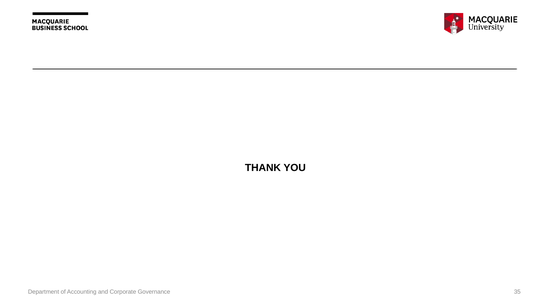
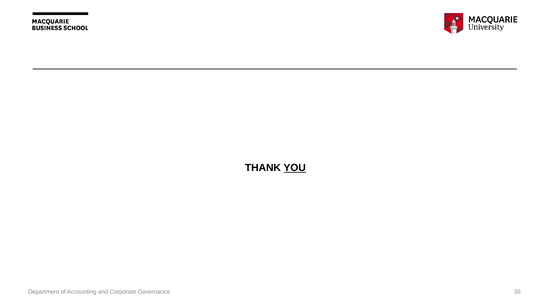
YOU underline: none -> present (295, 168)
